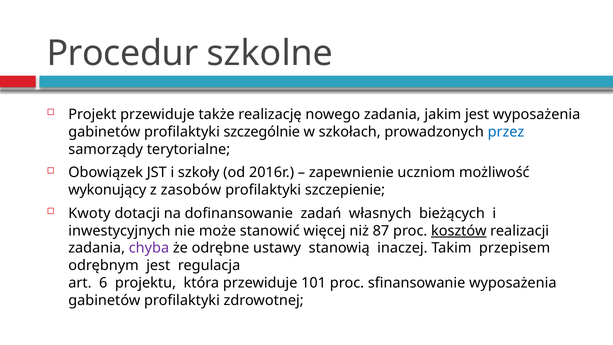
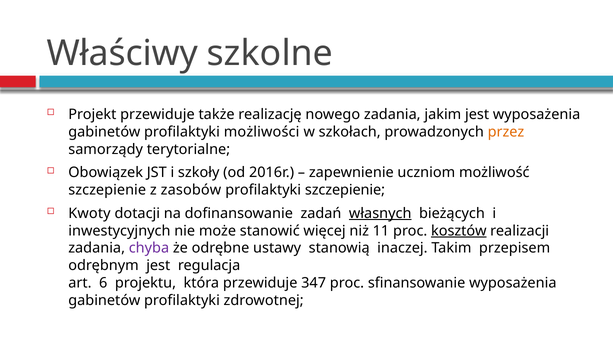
Procedur: Procedur -> Właściwy (122, 53)
szczególnie: szczególnie -> możliwości (262, 132)
przez colour: blue -> orange (506, 132)
wykonujący: wykonujący -> szczepienie (107, 190)
własnych underline: none -> present (380, 213)
87: 87 -> 11 (381, 231)
101: 101 -> 347 (314, 283)
